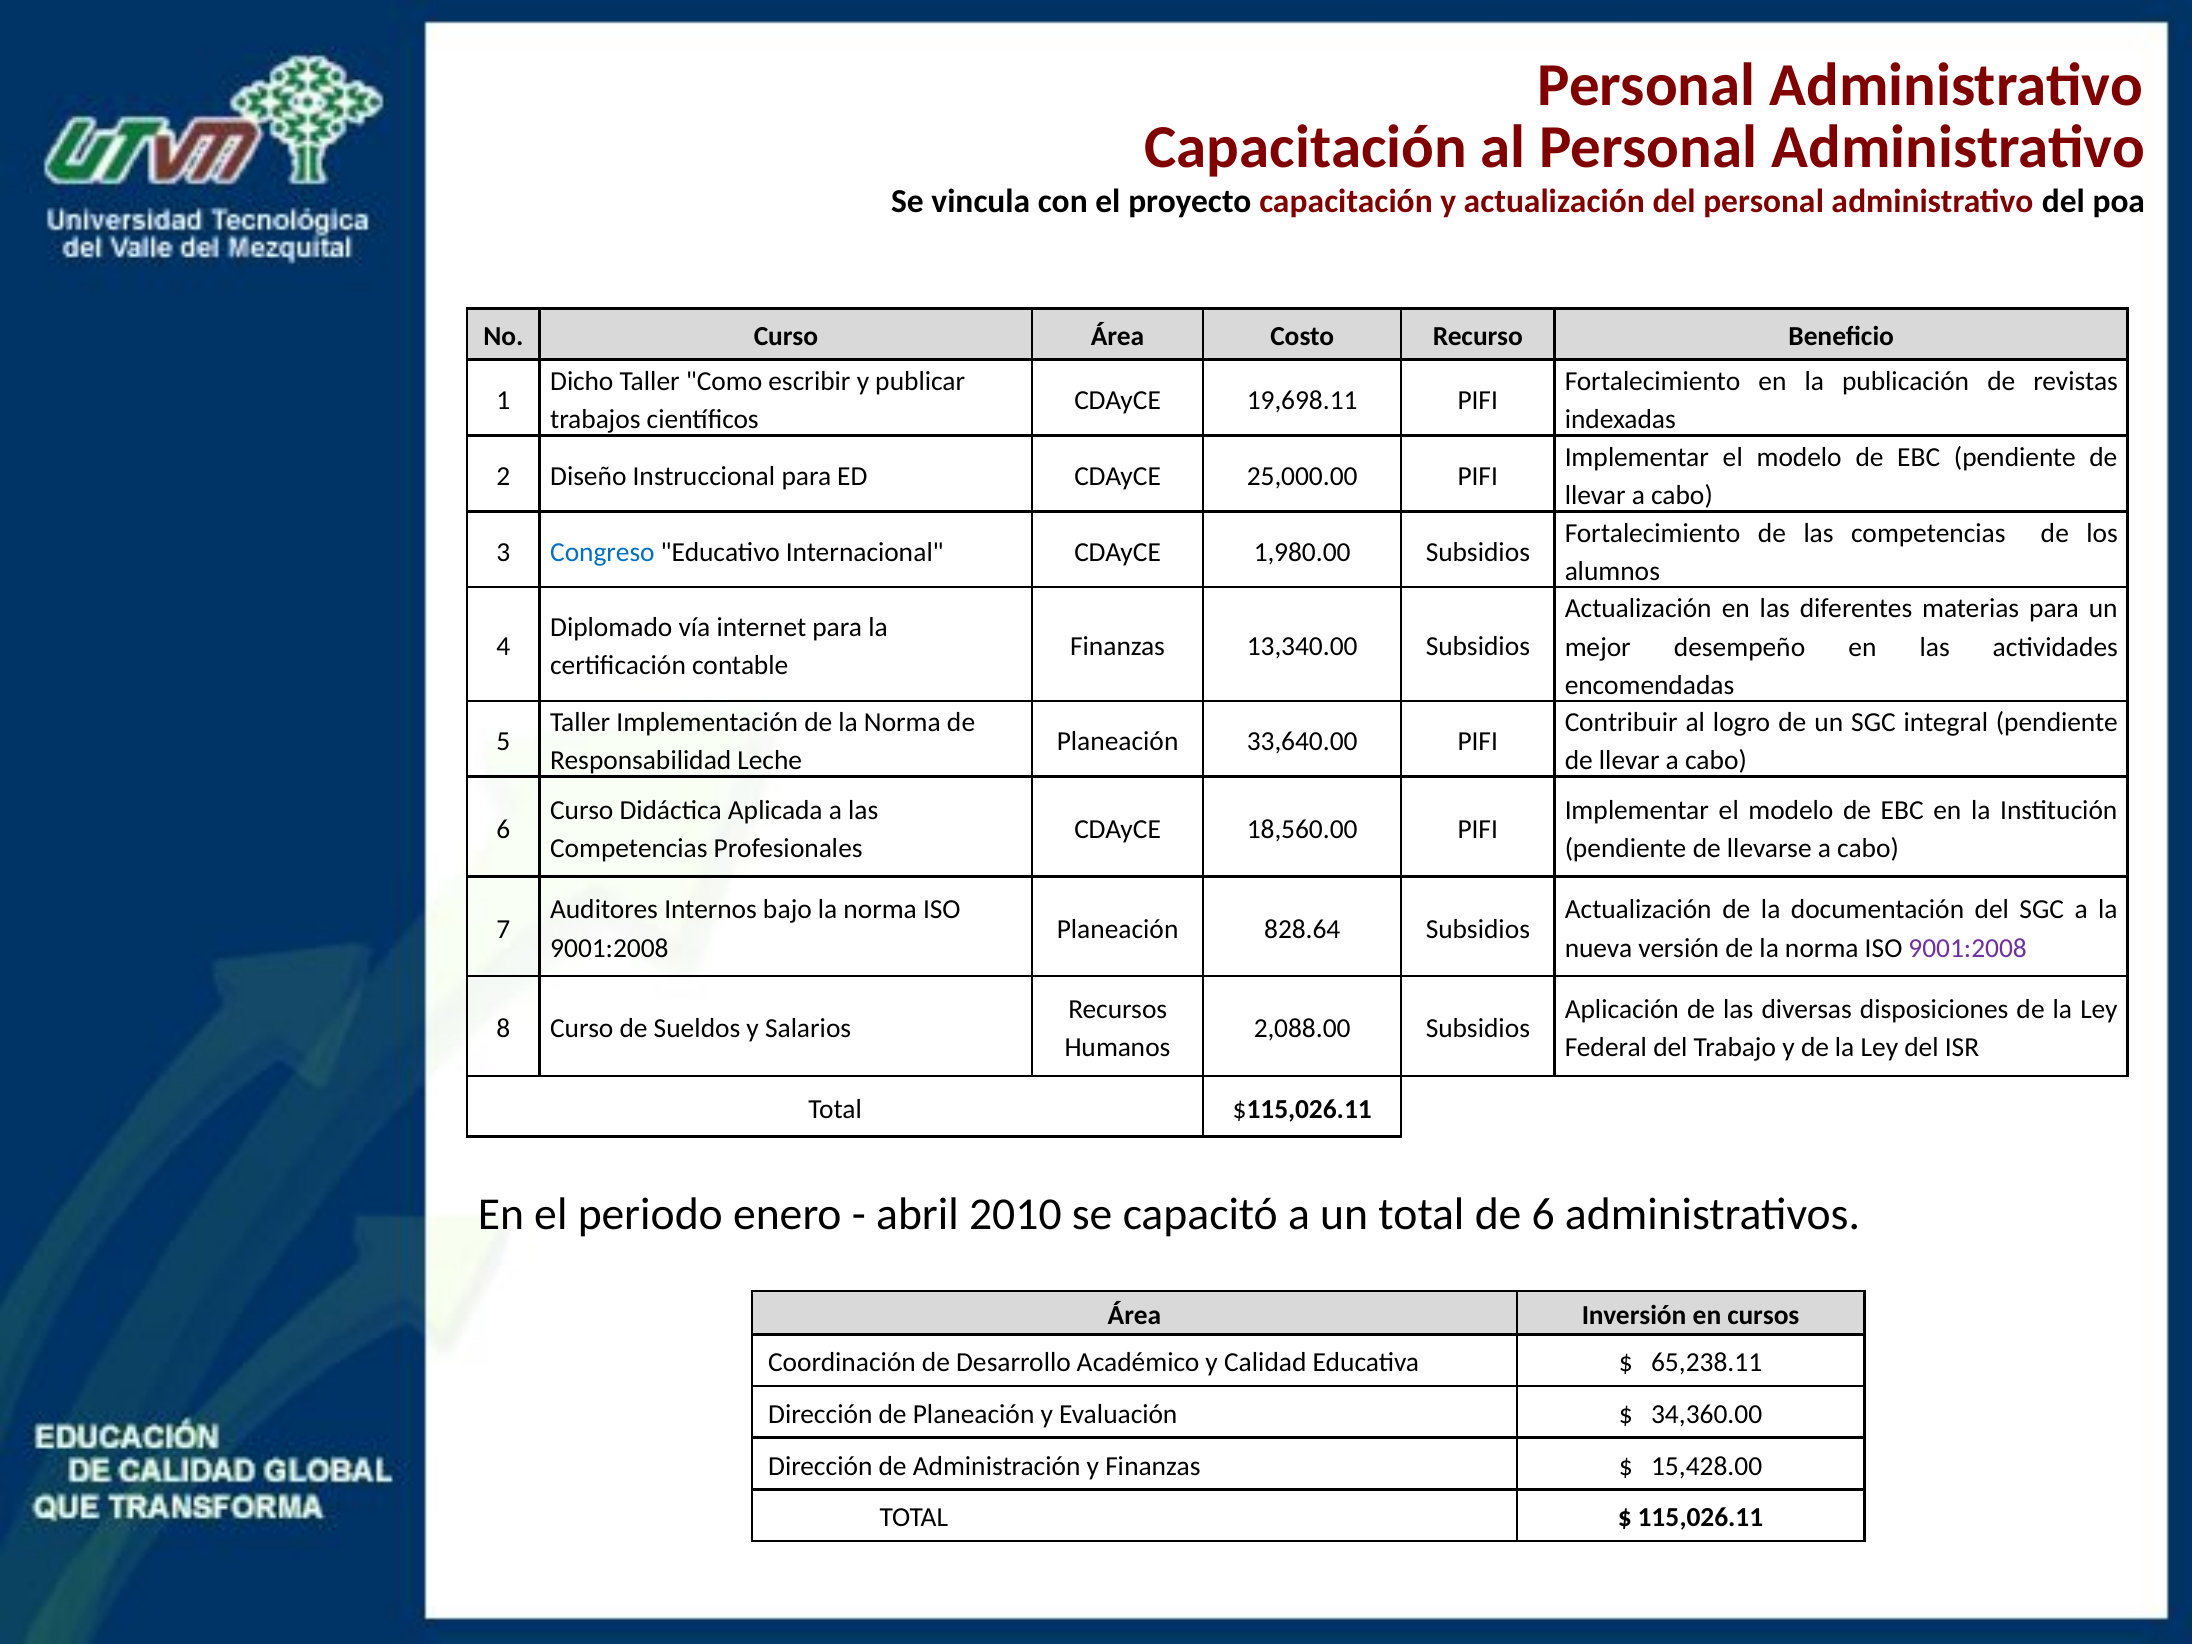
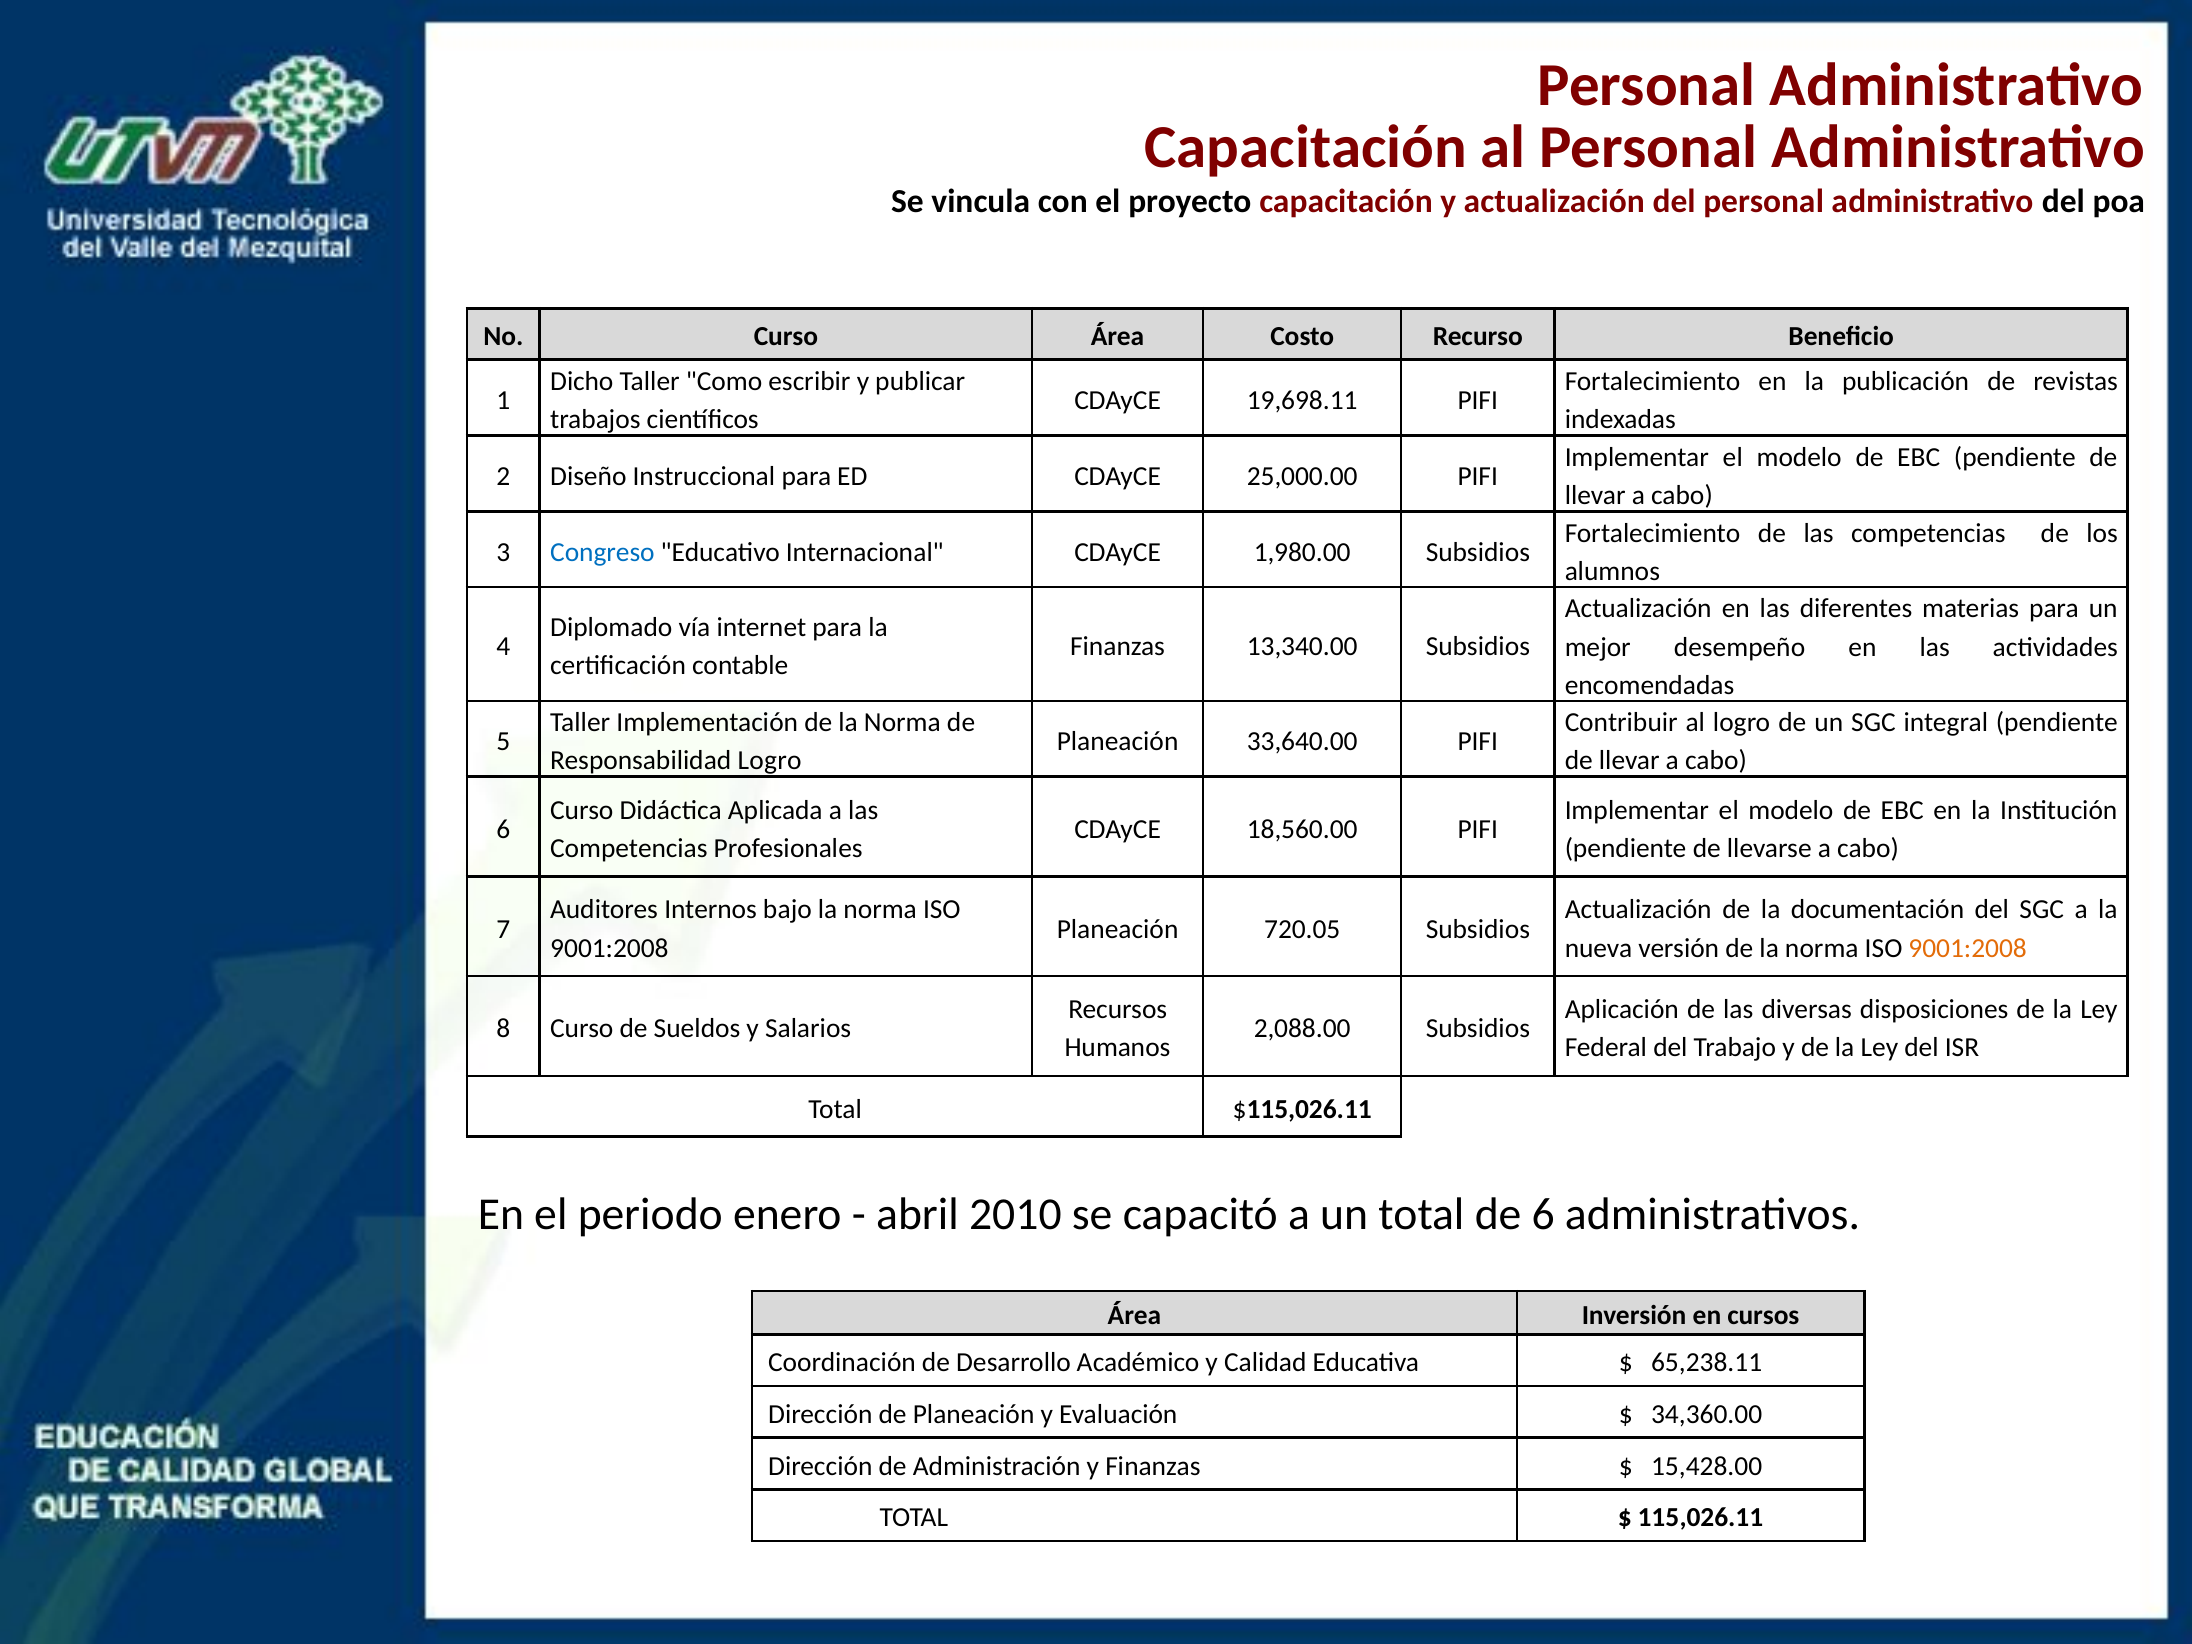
Responsabilidad Leche: Leche -> Logro (770, 761)
828.64: 828.64 -> 720.05 (1302, 929)
9001:2008 colour: purple -> orange (1968, 948)
